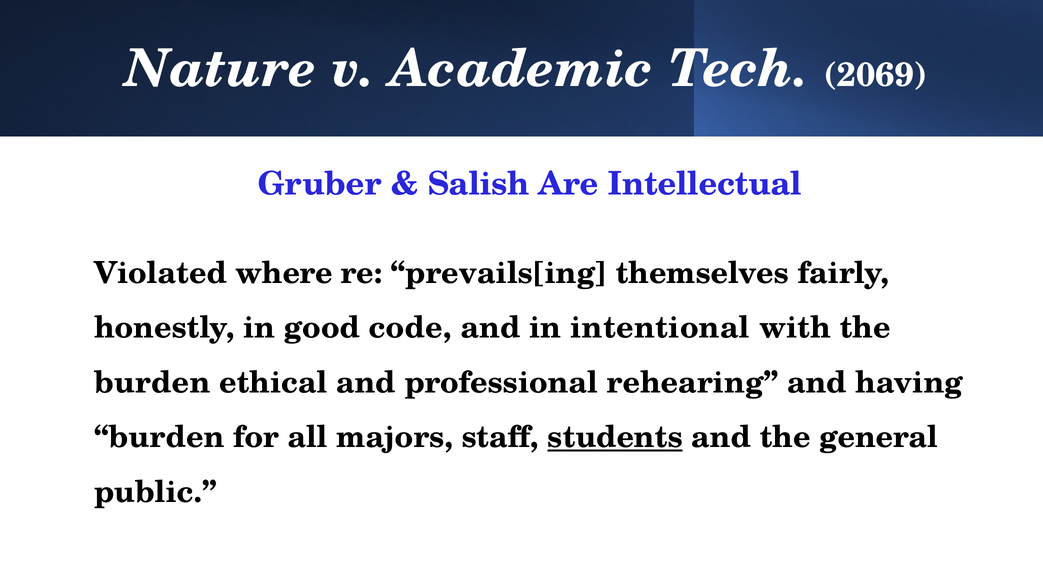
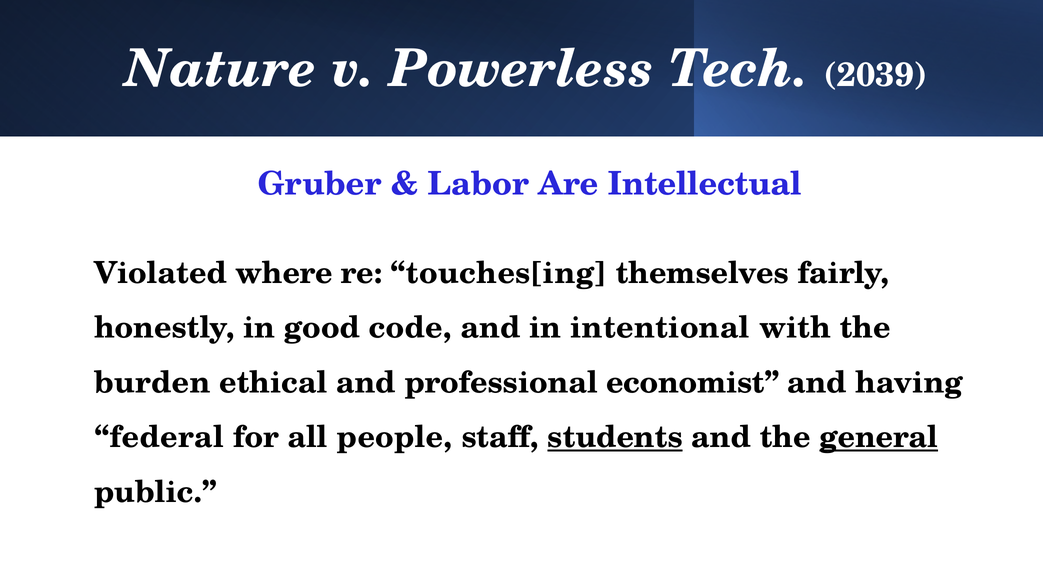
Academic: Academic -> Powerless (522, 69)
2069: 2069 -> 2039 (875, 75)
Salish: Salish -> Labor (479, 184)
prevails[ing: prevails[ing -> touches[ing (499, 273)
rehearing: rehearing -> economist (693, 382)
burden: burden -> federal (159, 437)
majors: majors -> people (395, 437)
general underline: none -> present (879, 437)
